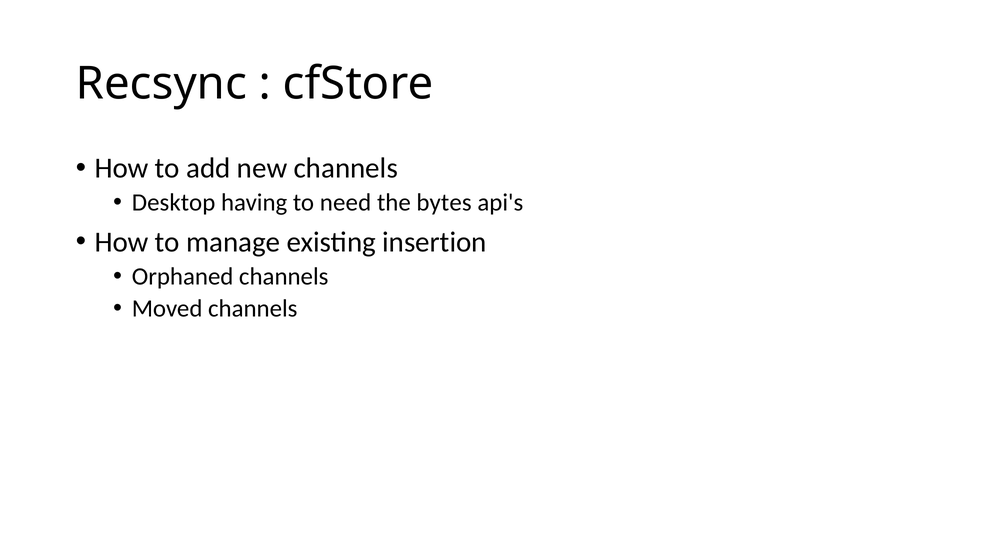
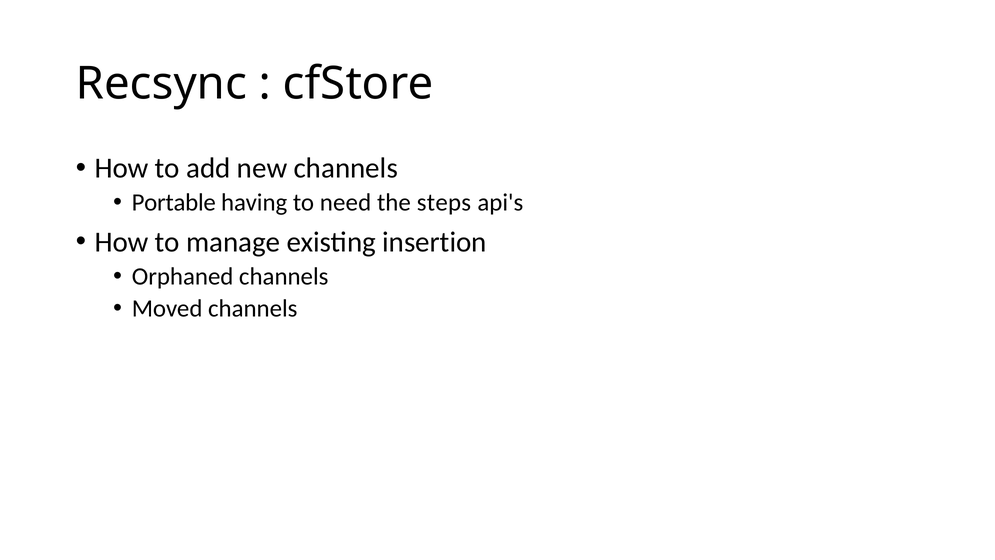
Desktop: Desktop -> Portable (174, 202)
bytes: bytes -> steps (444, 202)
